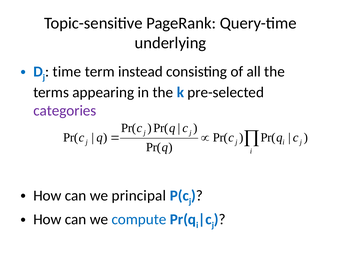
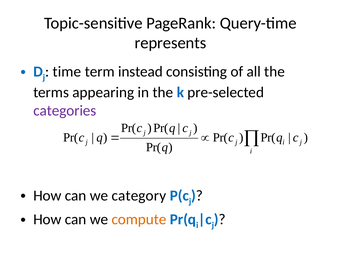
underlying: underlying -> represents (171, 43)
principal: principal -> category (139, 195)
compute colour: blue -> orange (139, 219)
